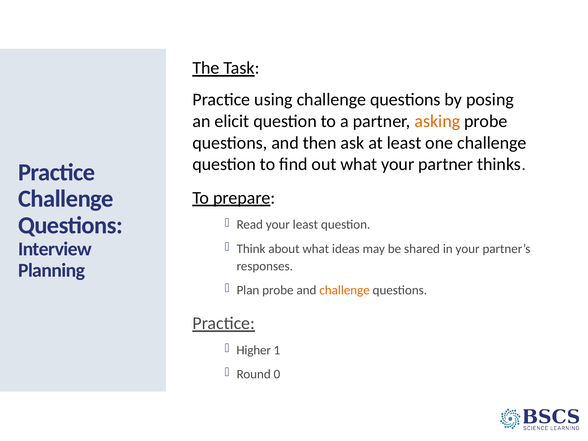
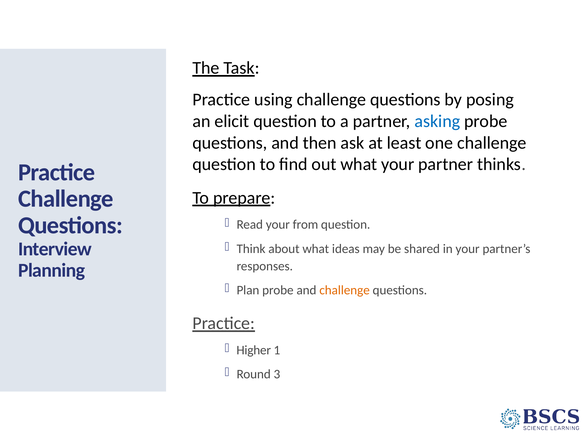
asking colour: orange -> blue (437, 121)
your least: least -> from (305, 225)
0: 0 -> 3 (277, 374)
